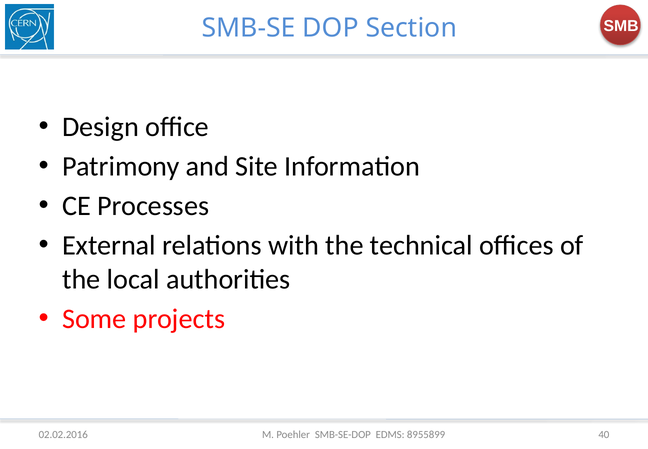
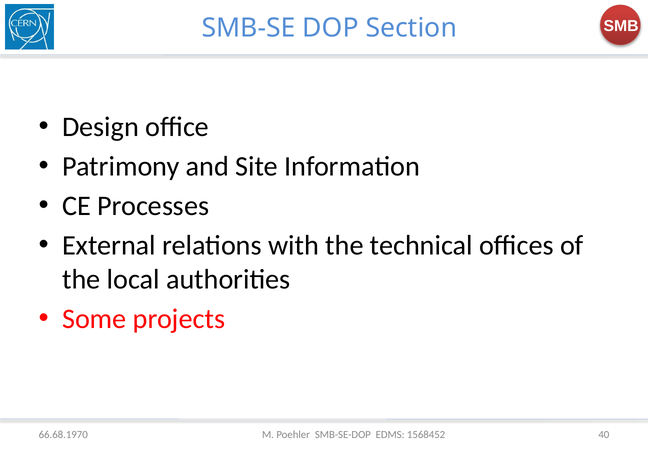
02.02.2016: 02.02.2016 -> 66.68.1970 (63, 434)
8955899: 8955899 -> 1568452 (426, 434)
